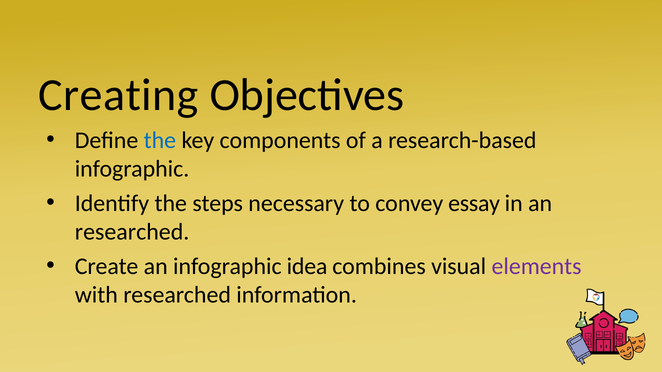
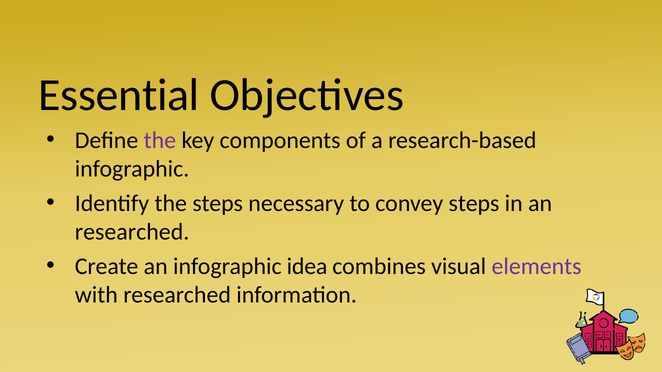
Creating: Creating -> Essential (119, 95)
the colour: blue -> purple (160, 140)
convey essay: essay -> steps (474, 203)
